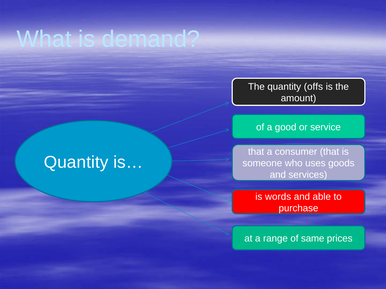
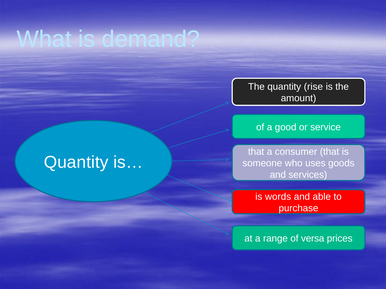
offs: offs -> rise (313, 87)
same: same -> versa (313, 239)
